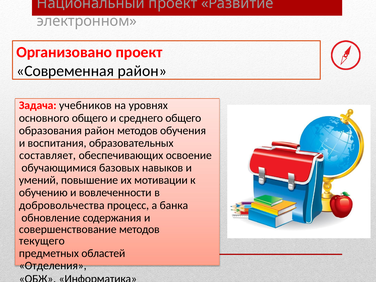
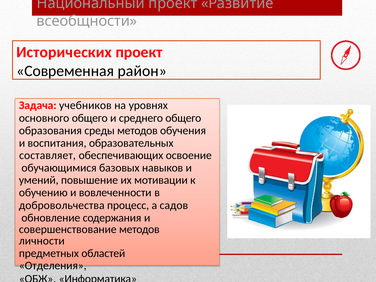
электронном: электронном -> всеобщности (87, 21)
Организовано: Организовано -> Исторических (64, 52)
образования район: район -> среды (100, 131)
банка: банка -> садов (174, 205)
текущего: текущего -> личности (42, 241)
